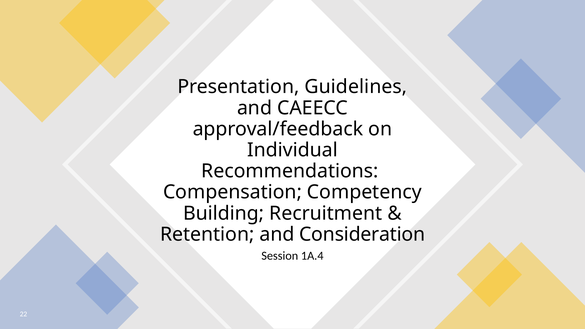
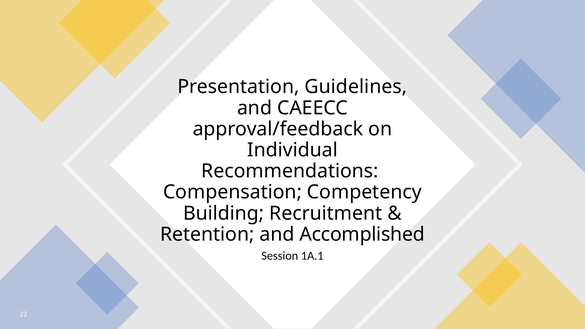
Consideration: Consideration -> Accomplished (362, 234)
1A.4: 1A.4 -> 1A.1 (312, 256)
